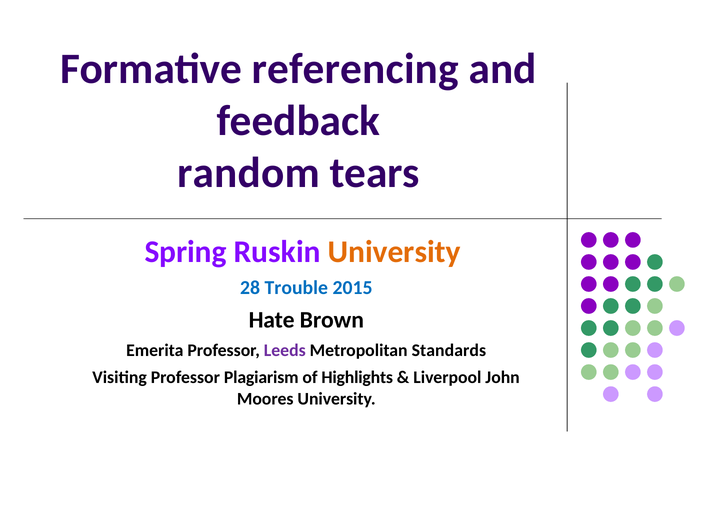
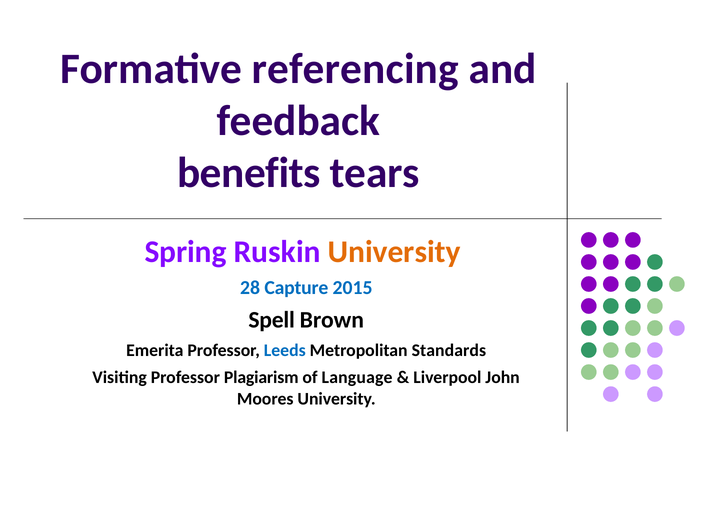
random: random -> benefits (249, 173)
Trouble: Trouble -> Capture (296, 288)
Hate: Hate -> Spell (272, 320)
Leeds colour: purple -> blue (285, 350)
Highlights: Highlights -> Language (357, 377)
